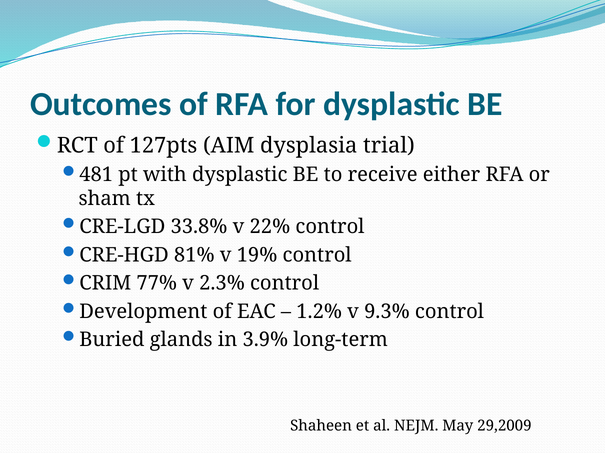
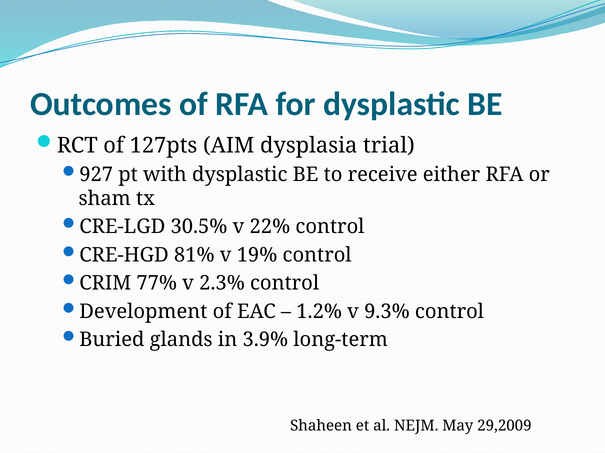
481: 481 -> 927 (96, 175)
33.8%: 33.8% -> 30.5% (199, 227)
